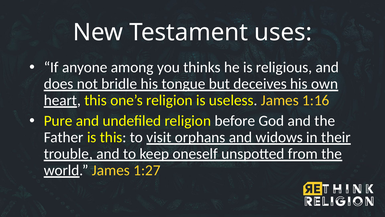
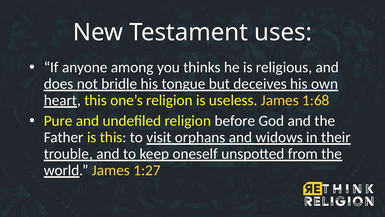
1:16: 1:16 -> 1:68 (316, 100)
